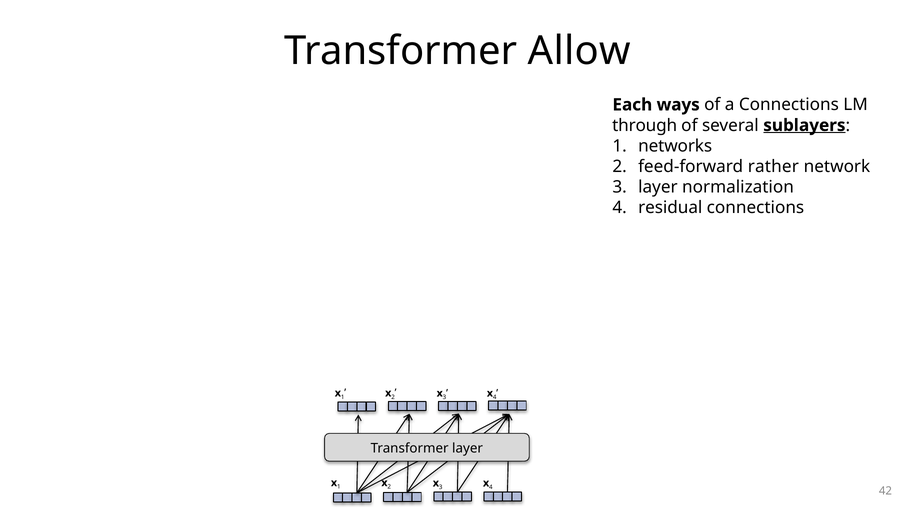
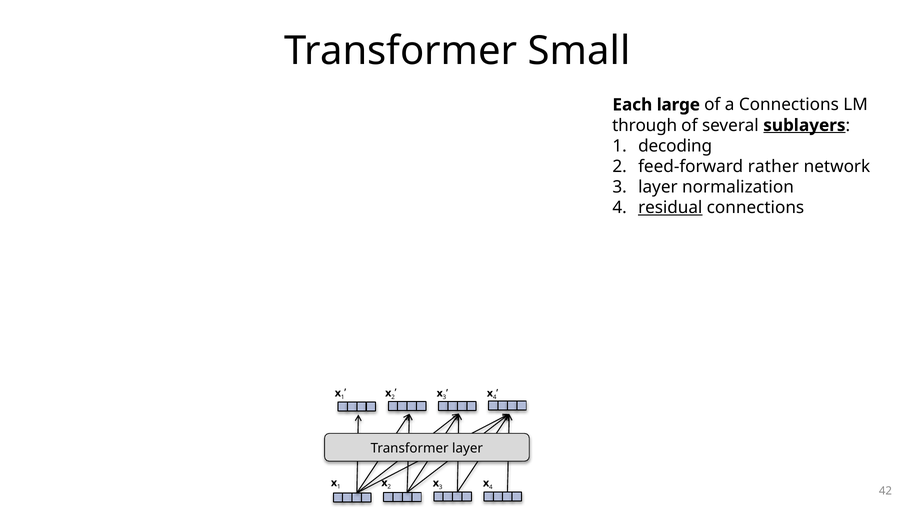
Allow: Allow -> Small (579, 51)
ways: ways -> large (678, 105)
networks: networks -> decoding (675, 146)
residual underline: none -> present (670, 208)
